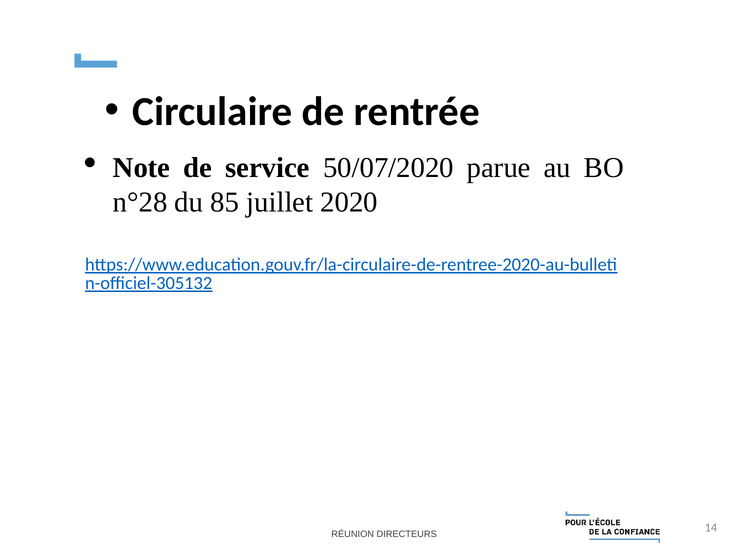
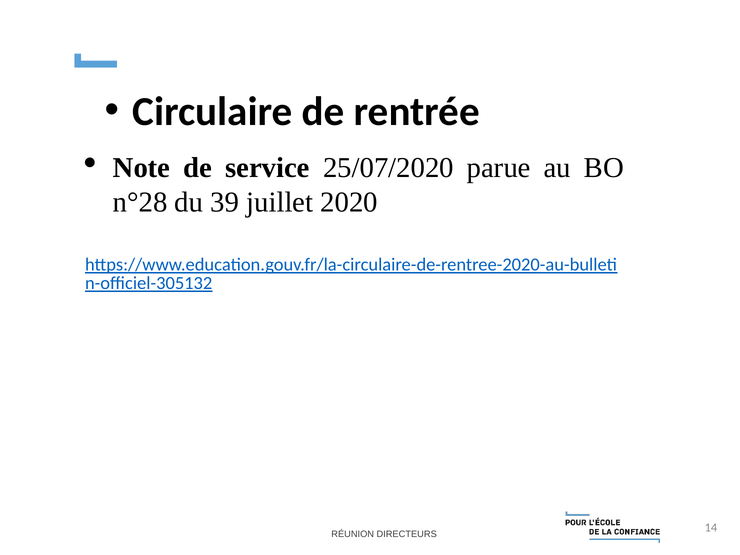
50/07/2020: 50/07/2020 -> 25/07/2020 (388, 168)
85: 85 -> 39 (225, 202)
